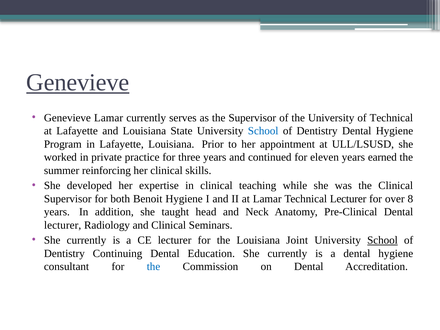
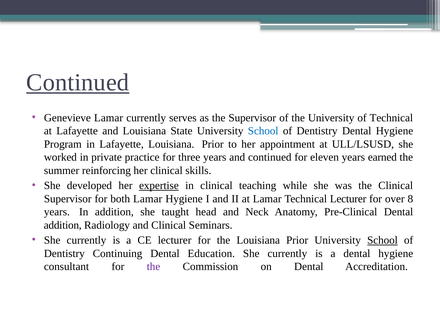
Genevieve: Genevieve -> Continued (78, 82)
expertise underline: none -> present (159, 186)
both Benoit: Benoit -> Lamar (148, 199)
lecturer: lecturer -> addition (63, 225)
the Louisiana Joint: Joint -> Prior (297, 240)
the colour: blue -> purple (153, 267)
